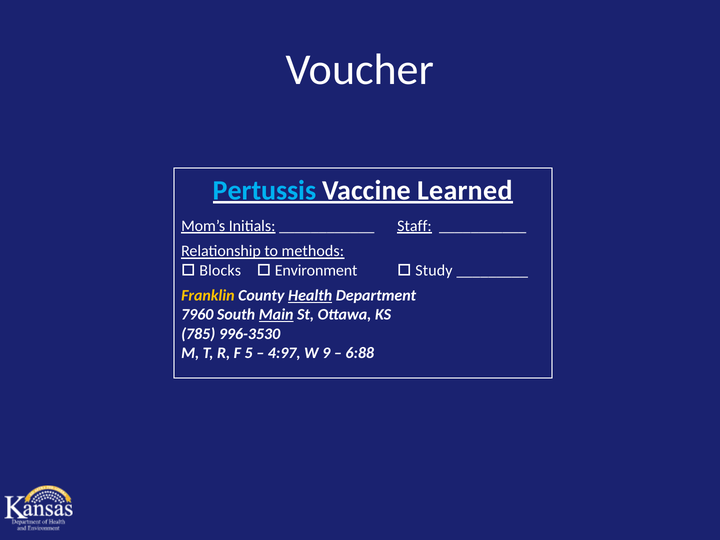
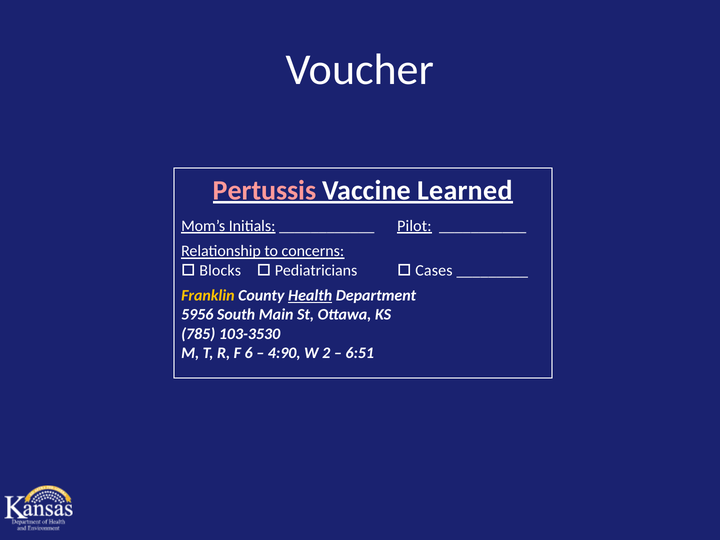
Pertussis colour: light blue -> pink (265, 190)
Staff: Staff -> Pilot (414, 226)
methods: methods -> concerns (313, 251)
Environment: Environment -> Pediatricians (316, 270)
Study: Study -> Cases (434, 270)
7960: 7960 -> 5956 (197, 315)
Main underline: present -> none (276, 315)
996-3530: 996-3530 -> 103-3530 (250, 334)
5: 5 -> 6 (249, 353)
4:97: 4:97 -> 4:90 (284, 353)
9: 9 -> 2 (326, 353)
6:88: 6:88 -> 6:51 (360, 353)
